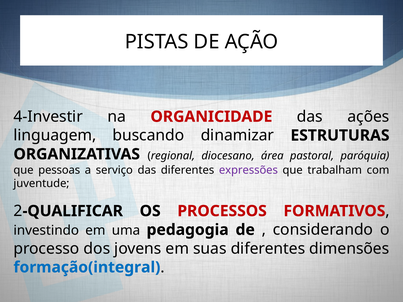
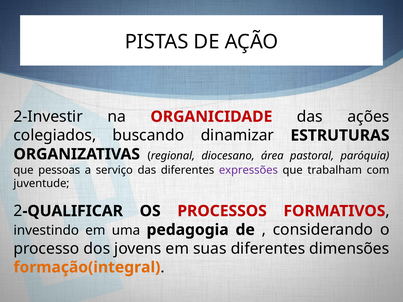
4-Investir: 4-Investir -> 2-Investir (48, 117)
linguagem: linguagem -> colegiados (55, 136)
formação(integral colour: blue -> orange (87, 267)
